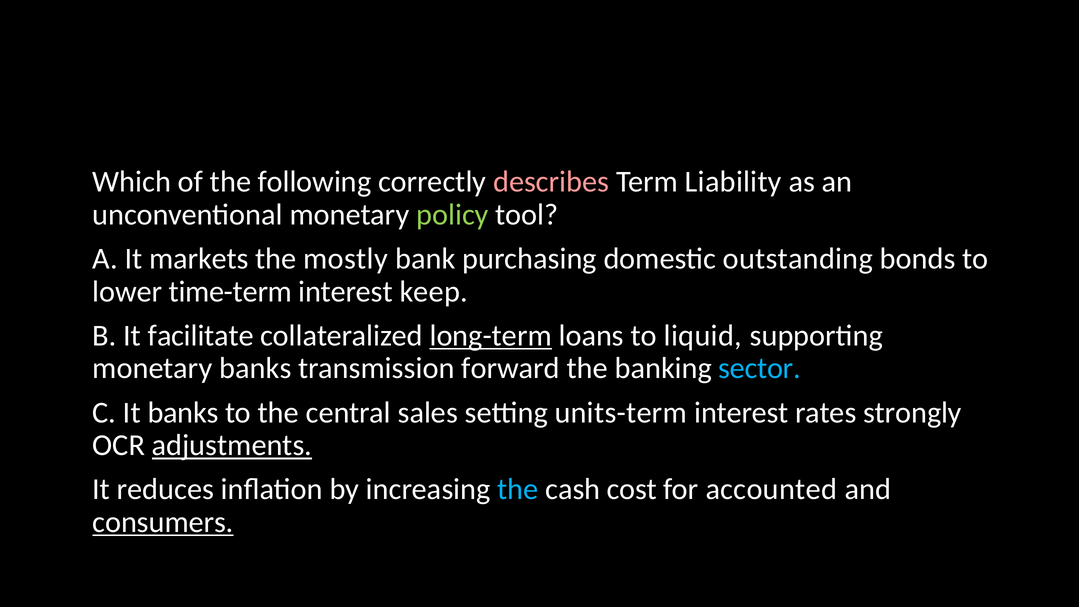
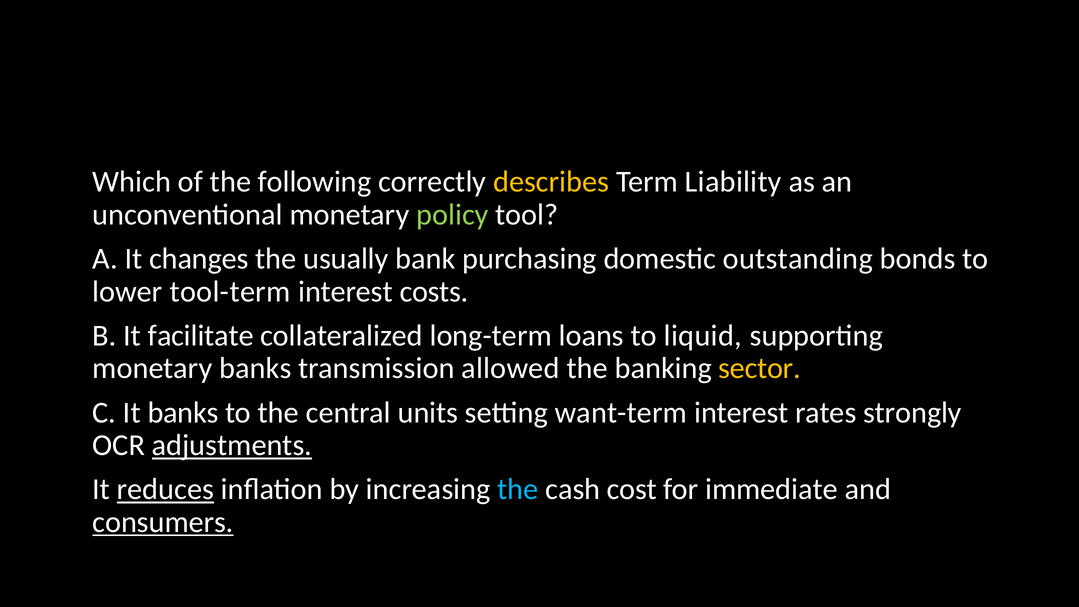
describes colour: pink -> yellow (551, 182)
markets: markets -> changes (199, 259)
mostly: mostly -> usually (346, 259)
time-term: time-term -> tool-term (230, 292)
keep: keep -> costs (434, 292)
long-term underline: present -> none (491, 336)
forward: forward -> allowed (511, 368)
sector colour: light blue -> yellow (759, 368)
sales: sales -> units (428, 412)
units-term: units-term -> want-term (621, 412)
reduces underline: none -> present (165, 489)
accounted: accounted -> immediate (772, 489)
